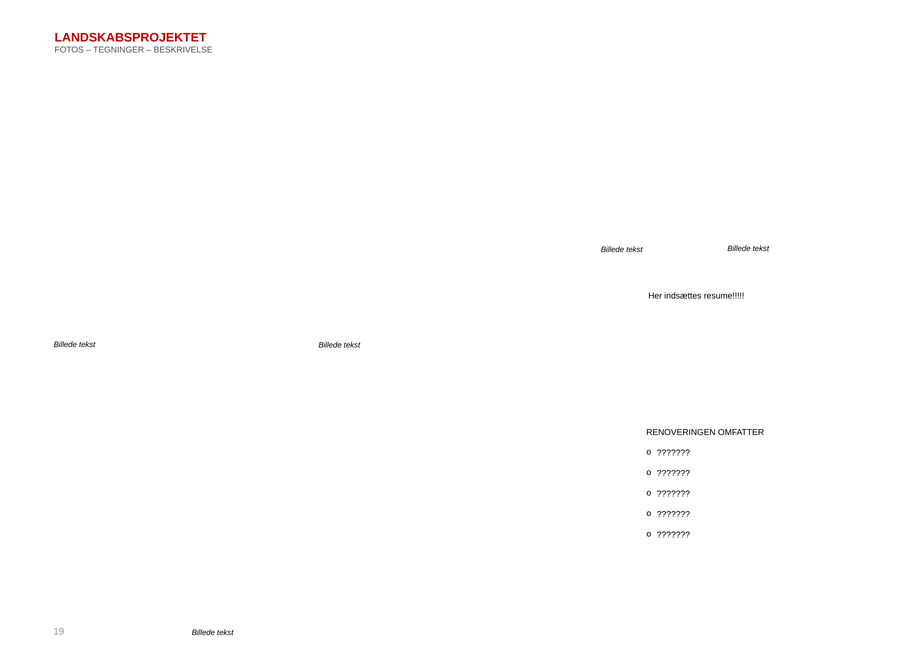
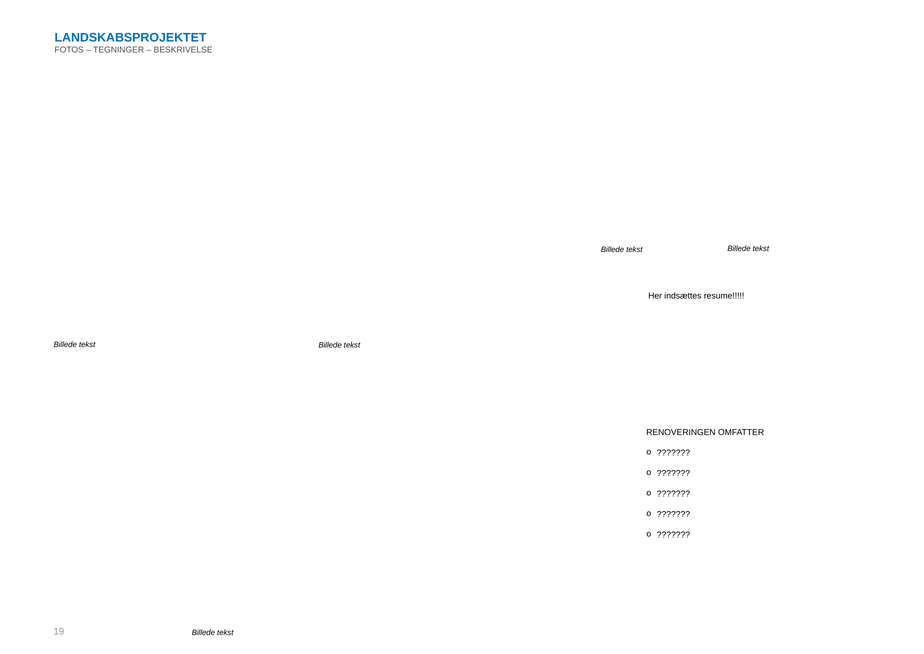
LANDSKABSPROJEKTET colour: red -> blue (131, 38)
